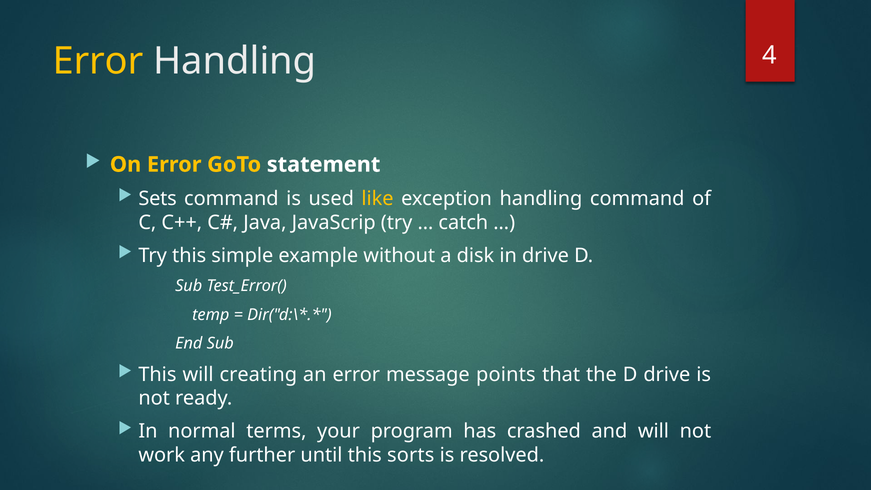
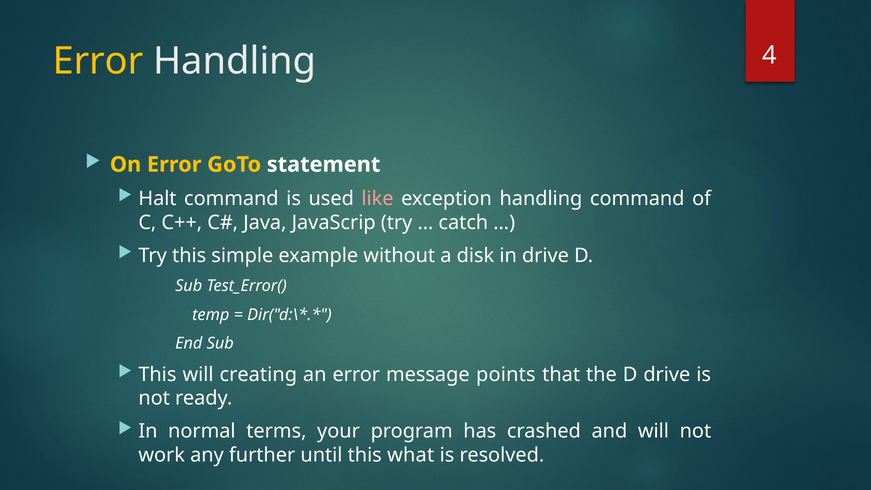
Sets: Sets -> Halt (158, 198)
like colour: yellow -> pink (378, 198)
sorts: sorts -> what (411, 455)
